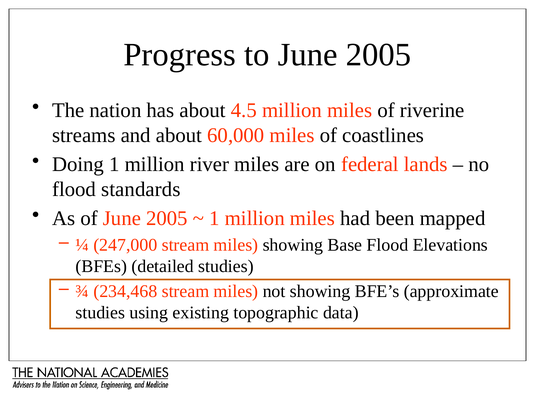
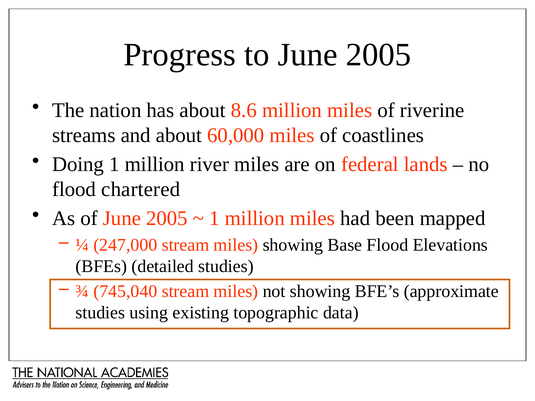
4.5: 4.5 -> 8.6 (244, 110)
standards: standards -> chartered (141, 189)
234,468: 234,468 -> 745,040 (125, 291)
